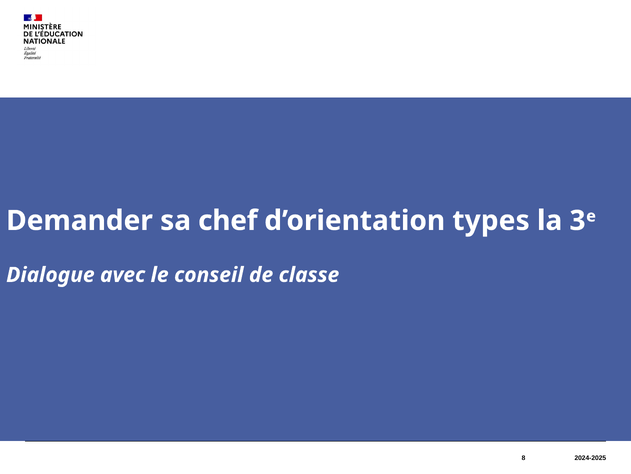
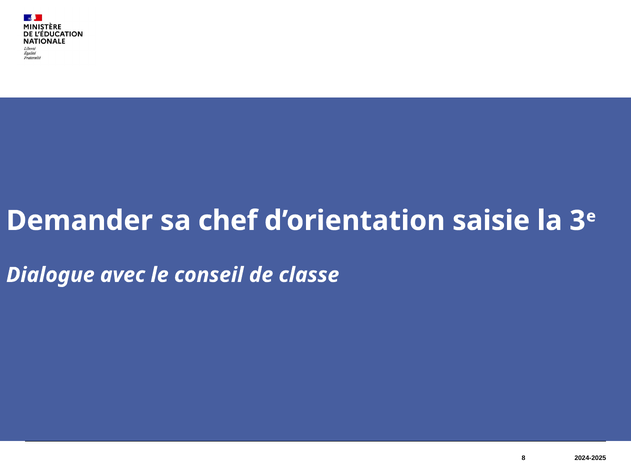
types: types -> saisie (491, 220)
